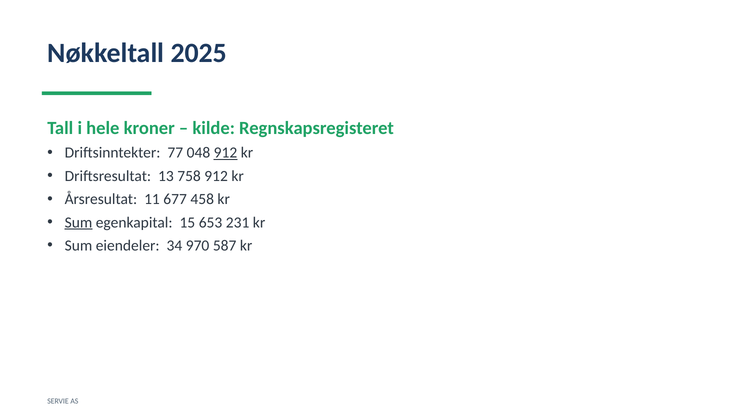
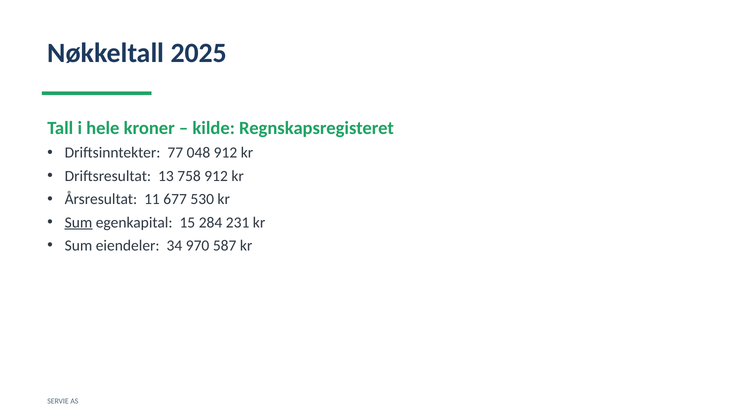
912 underline: present -> none (226, 153)
458: 458 -> 530 (202, 199)
653: 653 -> 284 (211, 222)
